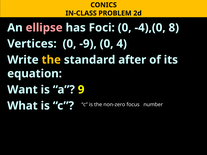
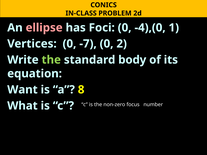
8: 8 -> 1 (174, 28)
-9: -9 -> -7 (88, 44)
4: 4 -> 2 (122, 44)
the colour: yellow -> light green (51, 60)
after: after -> body (132, 60)
9: 9 -> 8 (81, 90)
